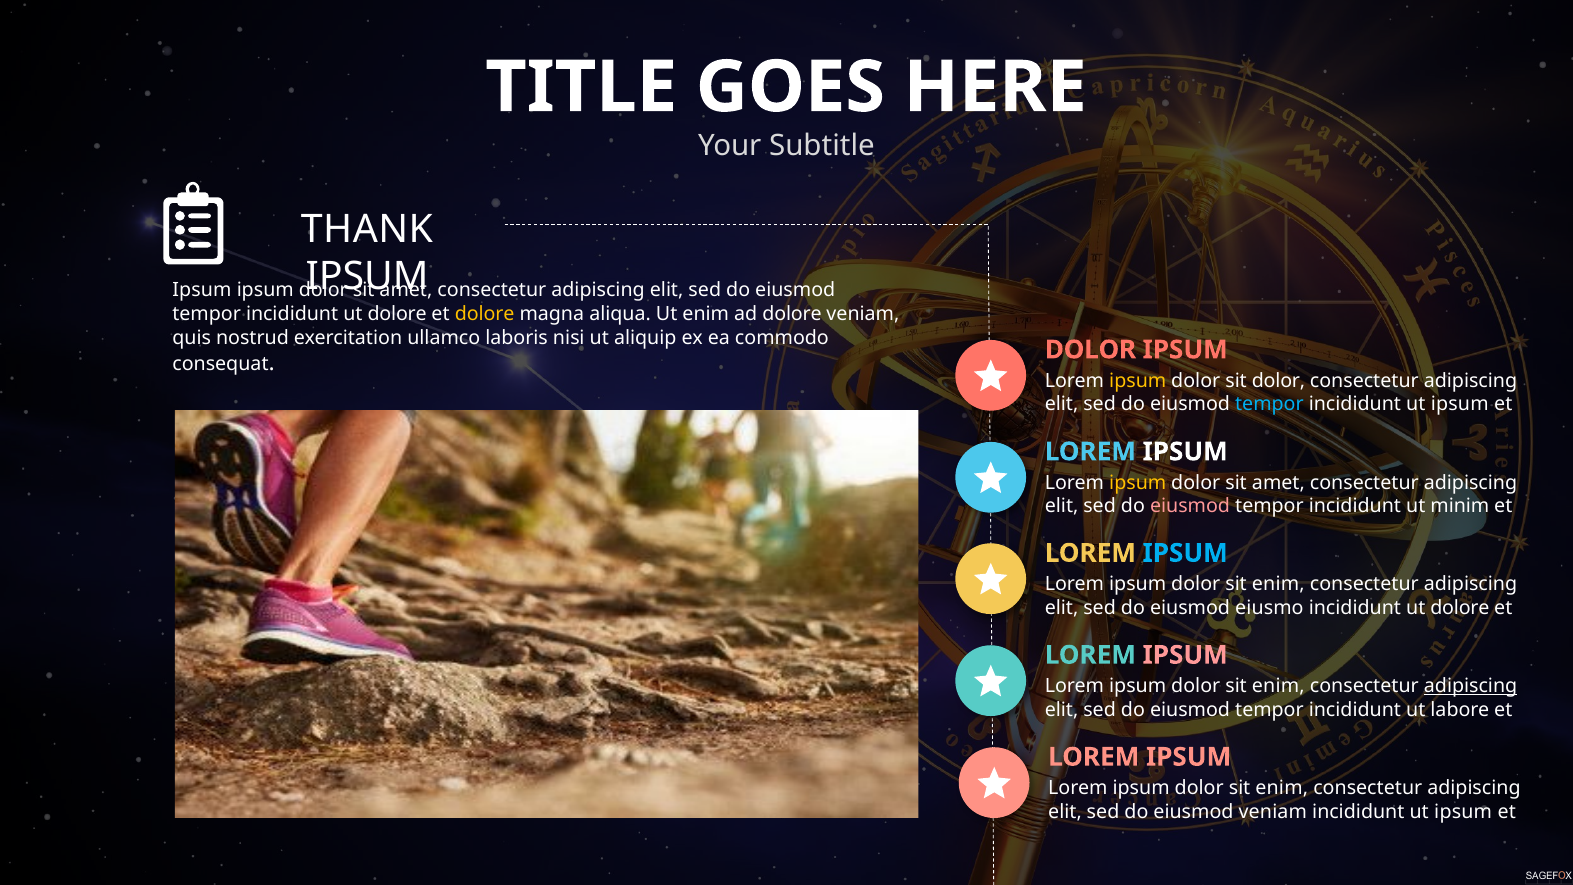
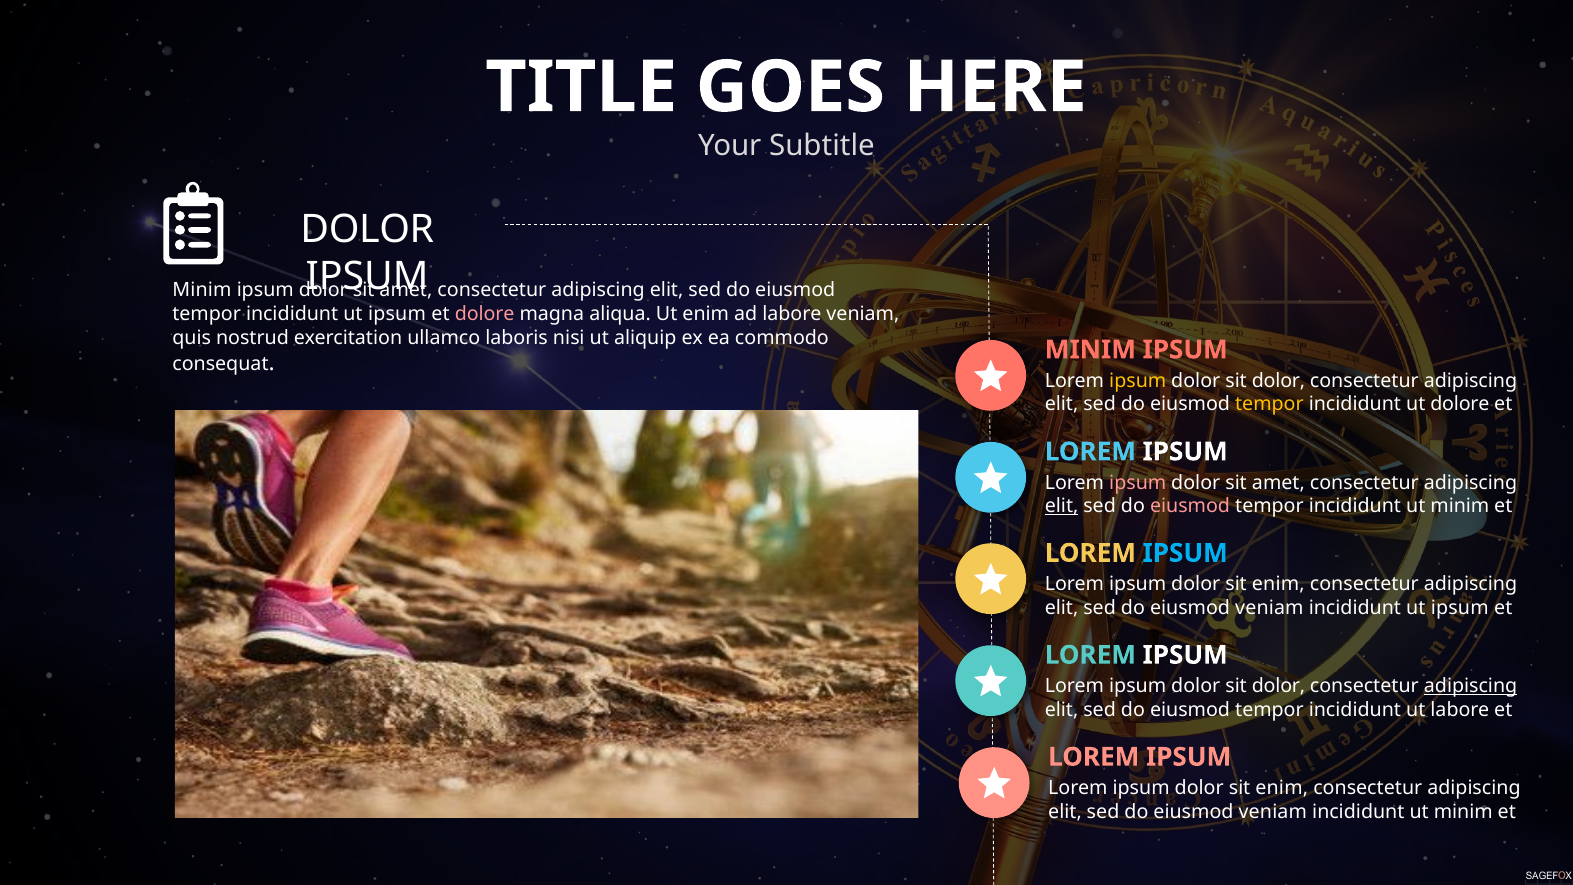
THANK: THANK -> DOLOR (367, 230)
Ipsum: Ipsum -> Minim (202, 290)
tempor incididunt ut dolore: dolore -> ipsum (397, 314)
dolore colour: yellow -> pink (485, 314)
ad dolore: dolore -> labore (792, 314)
DOLOR: DOLOR -> MINIM (1090, 350)
tempor colour: light blue -> yellow (1269, 404)
ipsum: ipsum -> dolore (1460, 404)
ipsum colour: yellow -> pink (1138, 483)
elit underline: none -> present (1062, 506)
eiusmo: eiusmo -> veniam (1269, 608)
dolore: dolore -> ipsum (1460, 608)
IPSUM colour: pink -> white (1185, 655)
enim: enim -> dolor (1278, 686)
ipsum: ipsum -> minim (1463, 811)
